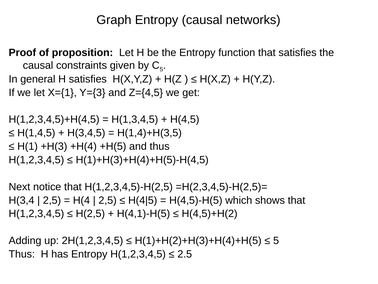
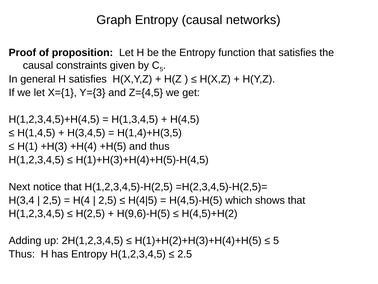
H(4,1)-H(5: H(4,1)-H(5 -> H(9,6)-H(5 (143, 213)
